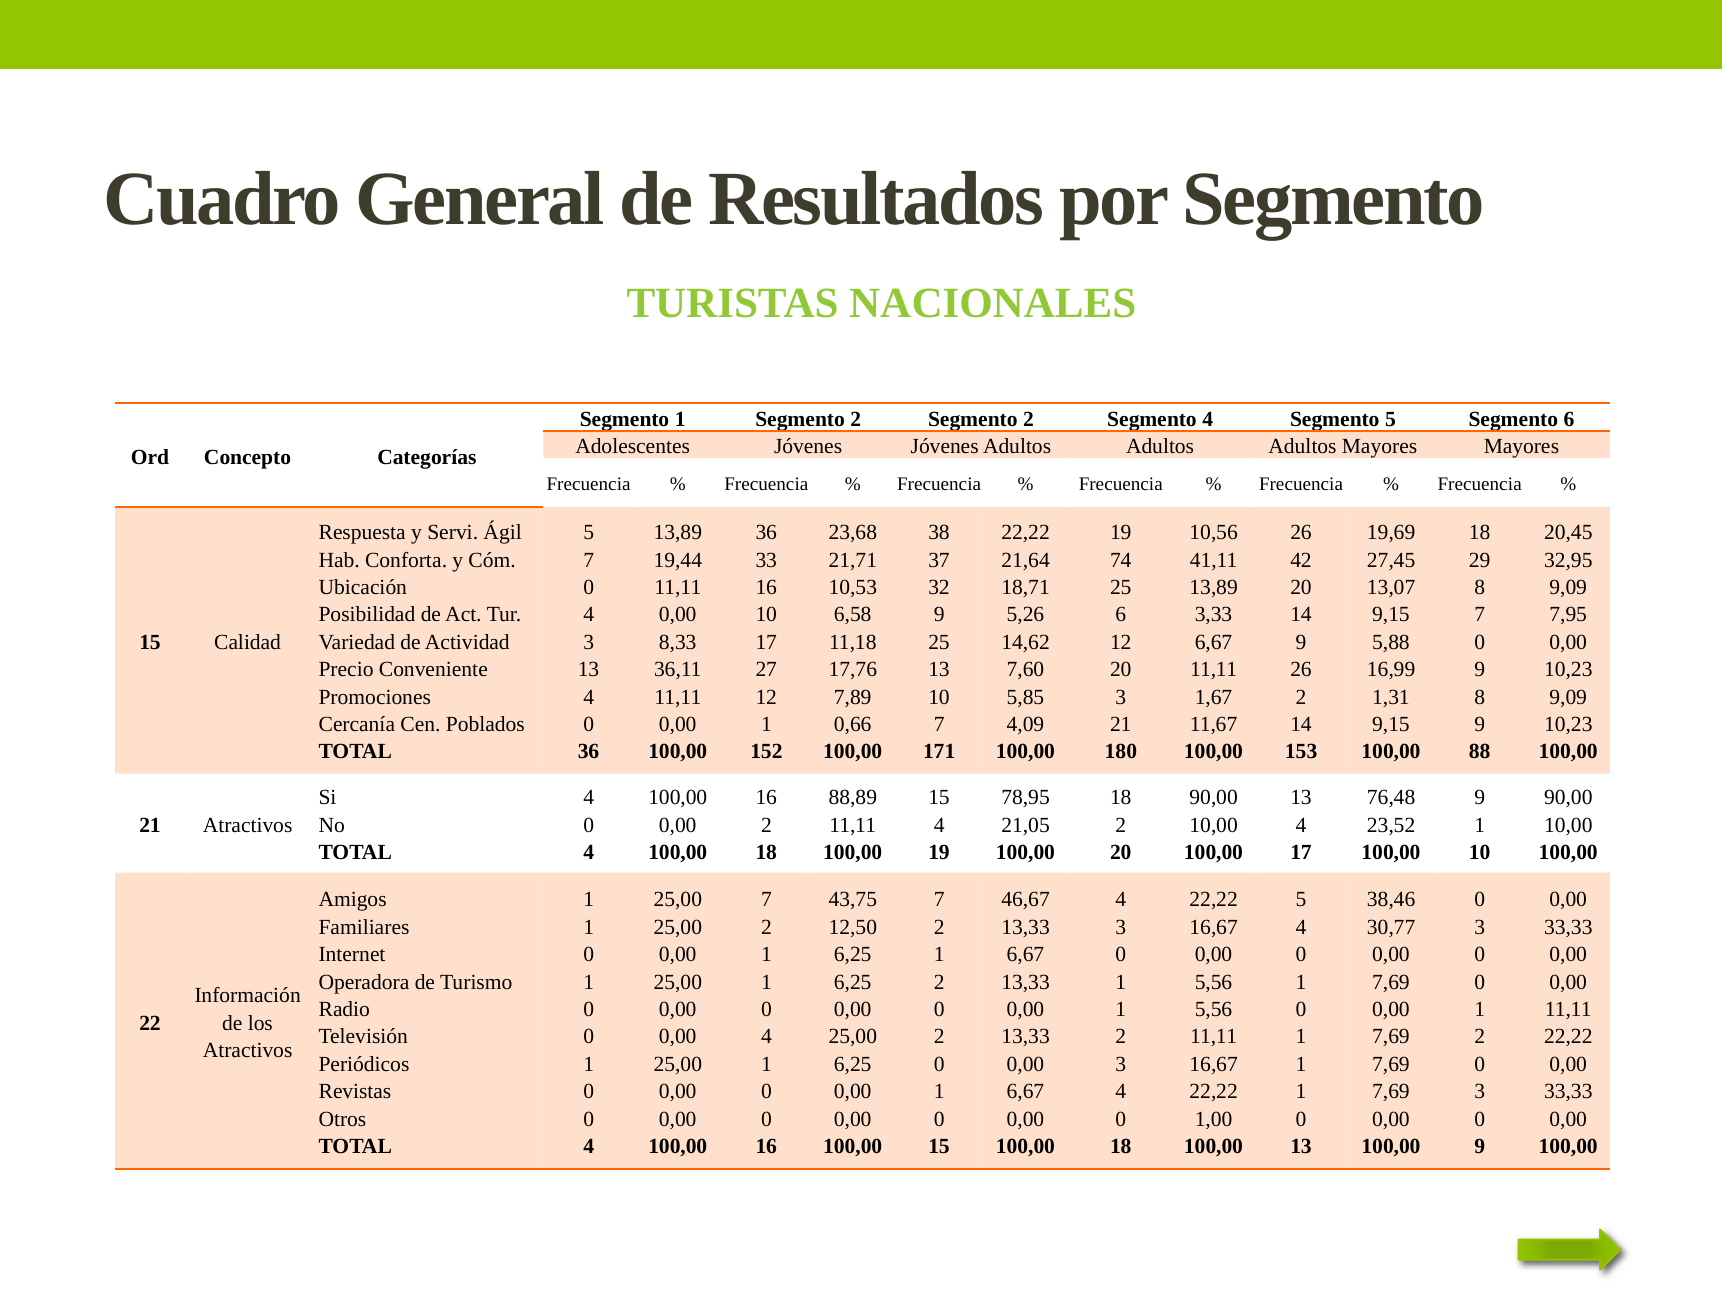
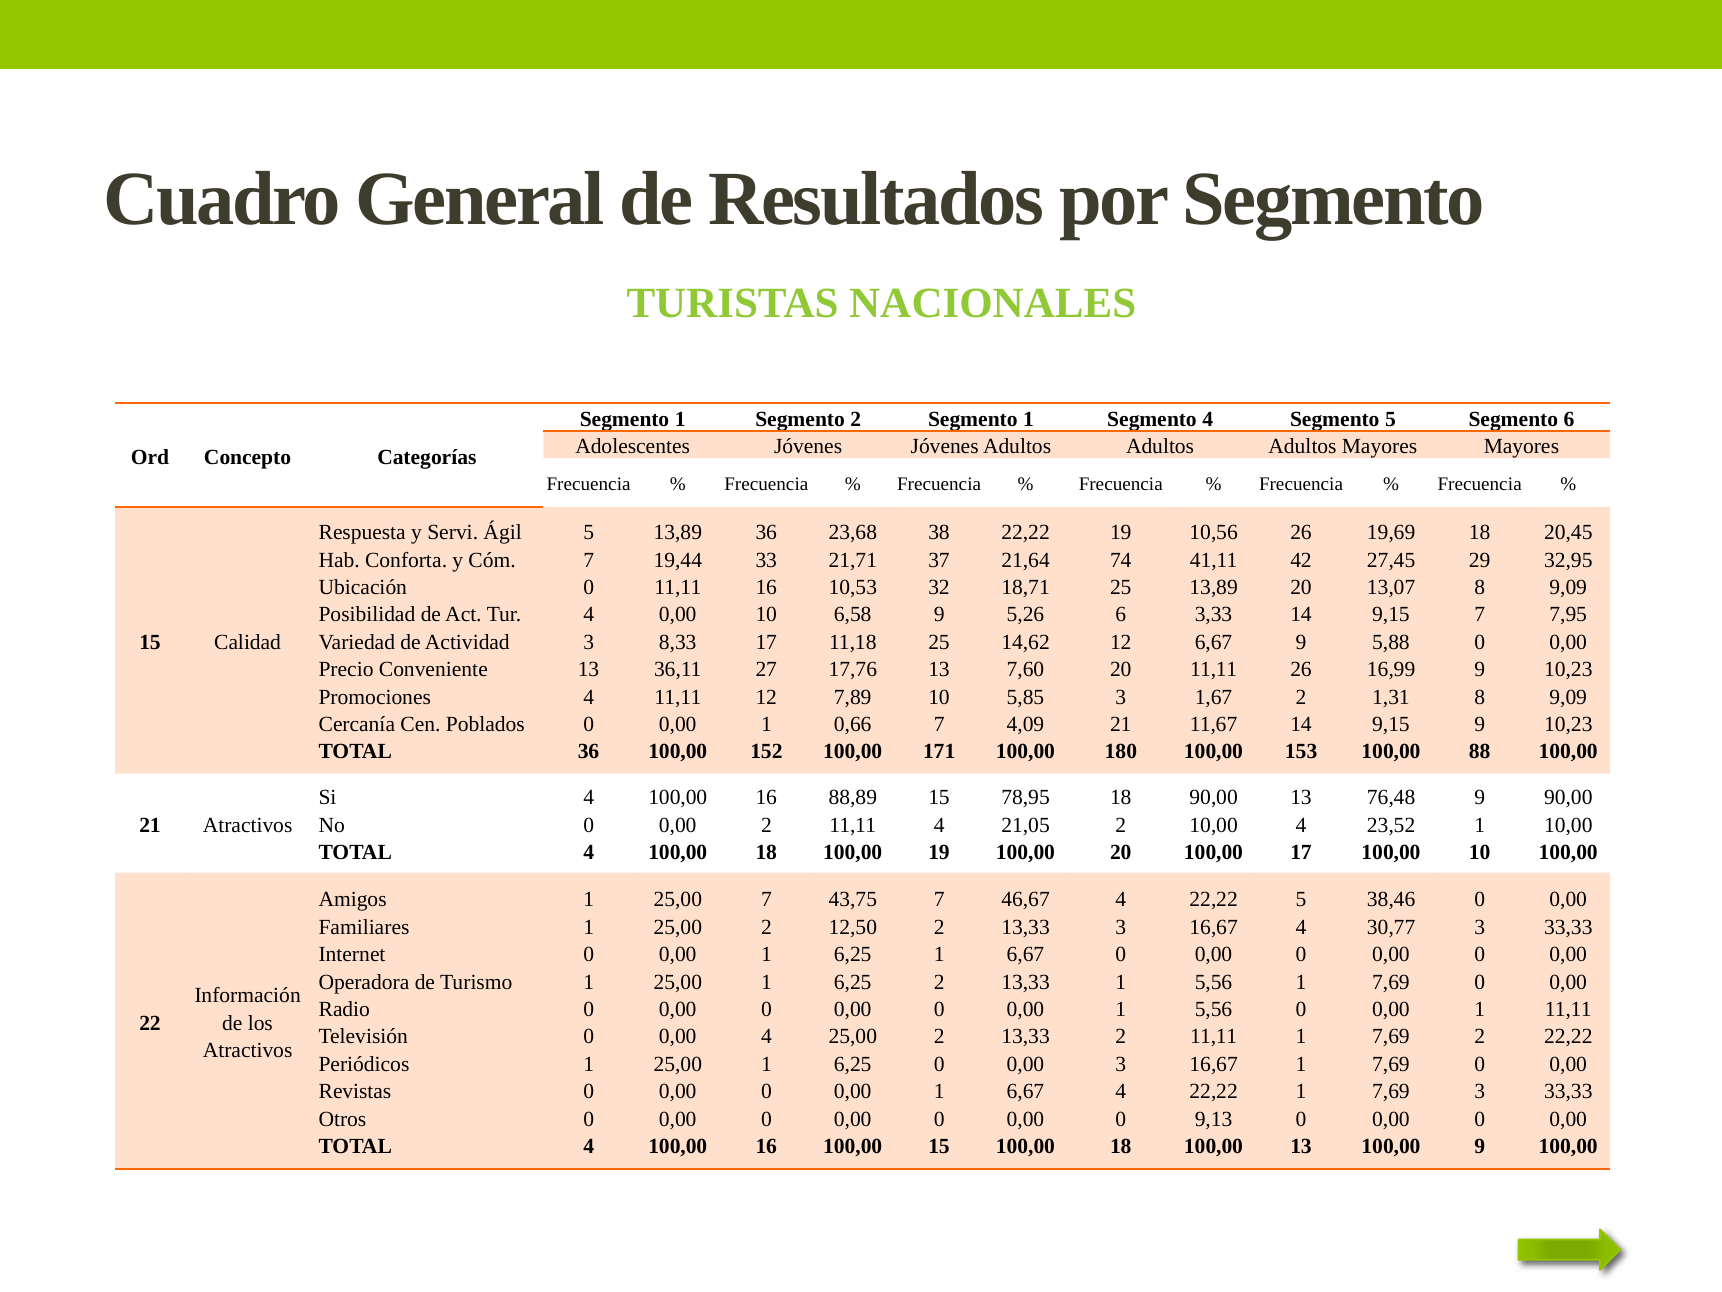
2 Segmento 2: 2 -> 1 (1028, 419)
1,00: 1,00 -> 9,13 (1214, 1118)
